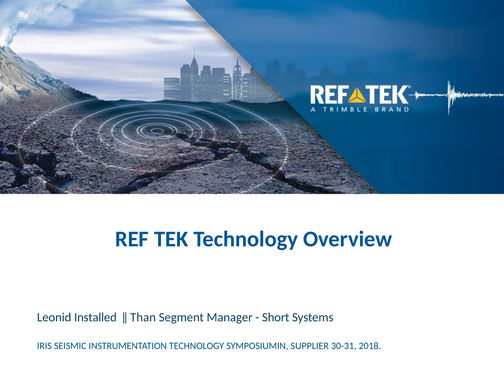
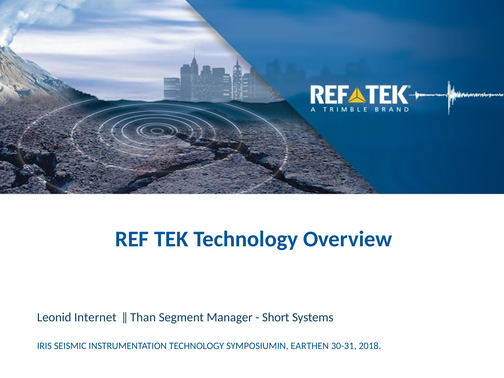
Installed: Installed -> Internet (95, 317)
SUPPLIER: SUPPLIER -> EARTHEN (310, 346)
